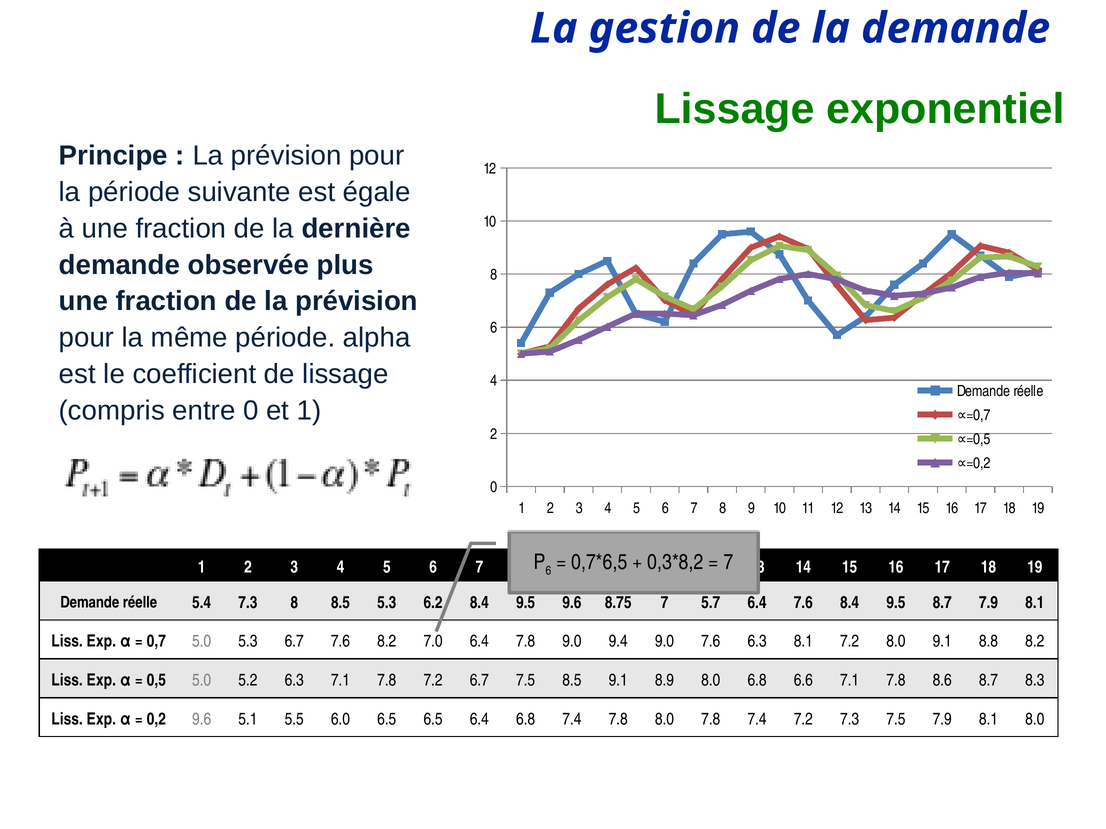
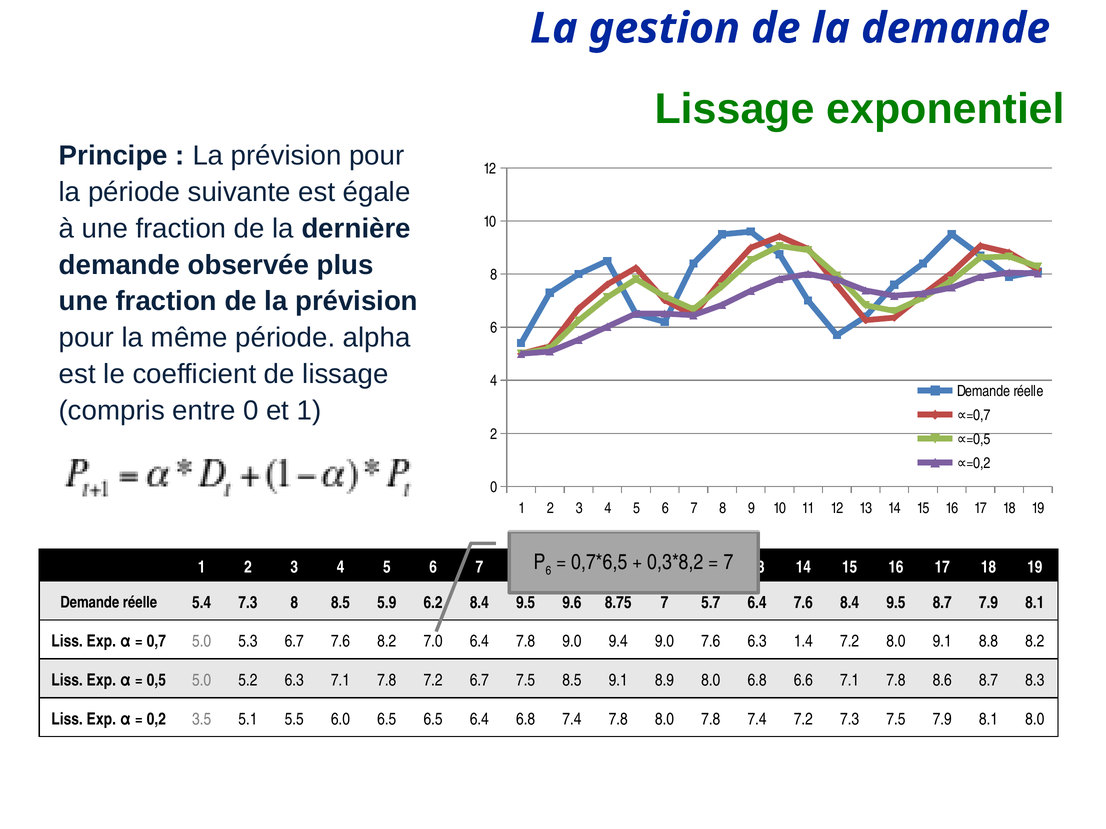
8.5 5.3: 5.3 -> 5.9 (387, 603)
6.3 8.1: 8.1 -> 1.4 (803, 642)
0,2 9.6: 9.6 -> 3.5 (202, 720)
